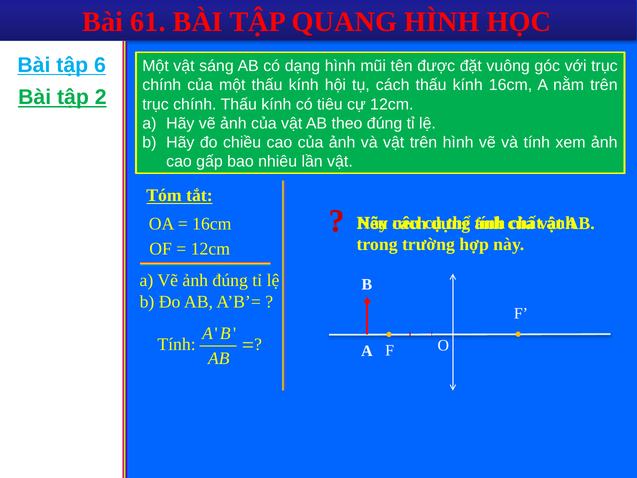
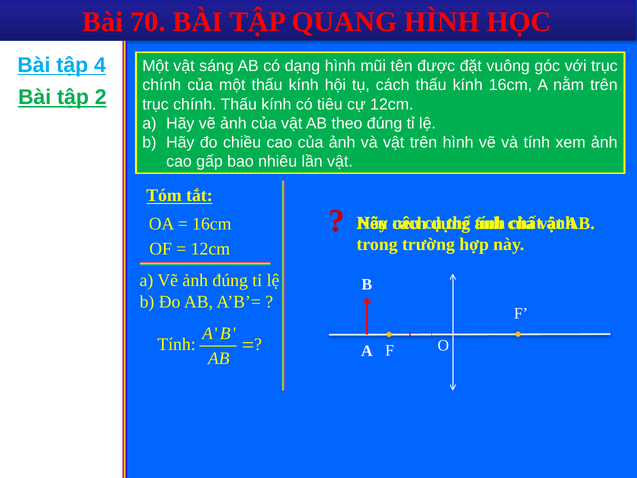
61: 61 -> 70 (148, 22)
6: 6 -> 4 (100, 65)
